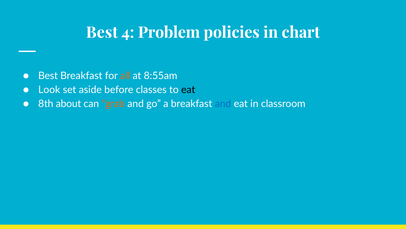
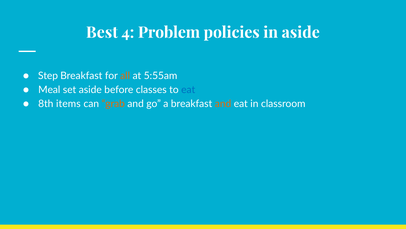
in chart: chart -> aside (301, 32)
Best: Best -> Step (48, 76)
8:55am: 8:55am -> 5:55am (161, 76)
Look: Look -> Meal (49, 90)
eat colour: black -> blue (188, 90)
about: about -> items (68, 104)
and colour: blue -> orange (223, 104)
